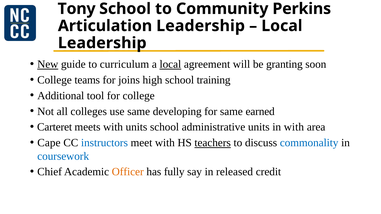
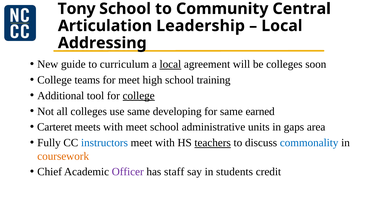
Perkins: Perkins -> Central (302, 9)
Leadership: Leadership -> Addressing (102, 43)
New underline: present -> none (48, 64)
be granting: granting -> colleges (284, 64)
for joins: joins -> meet (129, 80)
college underline: none -> present (139, 96)
with units: units -> meet (136, 127)
in with: with -> gaps (294, 127)
Cape: Cape -> Fully (49, 143)
coursework colour: blue -> orange (63, 156)
Officer colour: orange -> purple (128, 172)
fully: fully -> staff (174, 172)
released: released -> students (235, 172)
